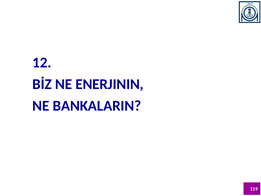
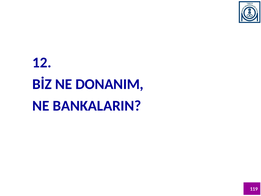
ENERJININ: ENERJININ -> DONANIM (110, 84)
